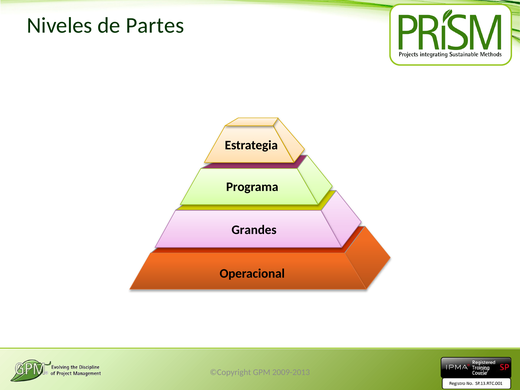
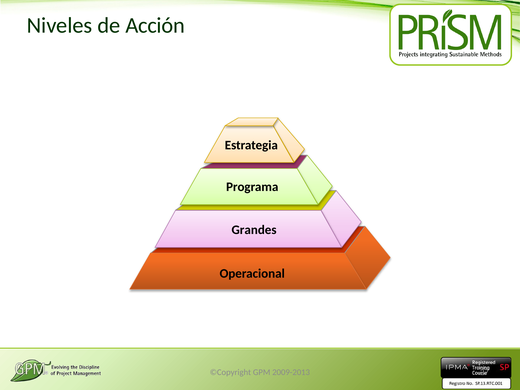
Partes: Partes -> Acción (155, 25)
